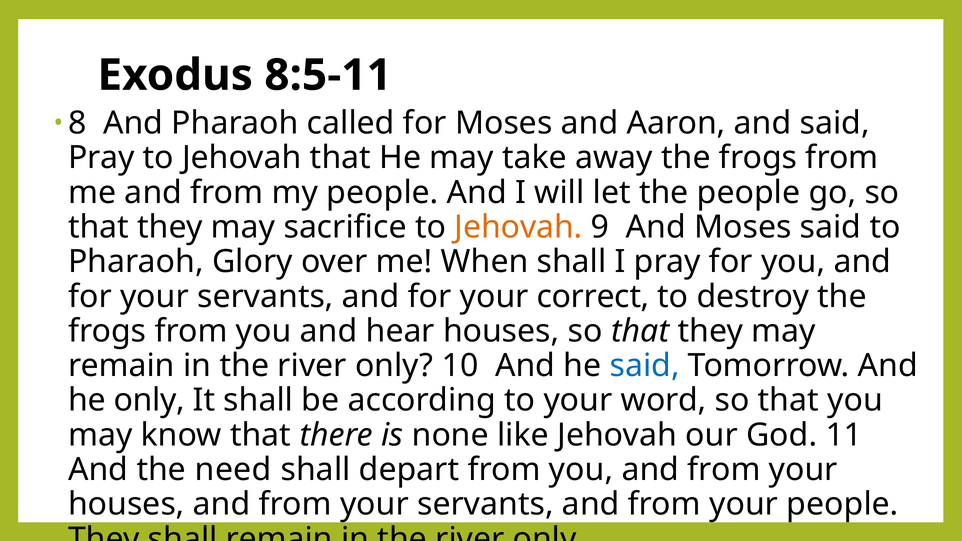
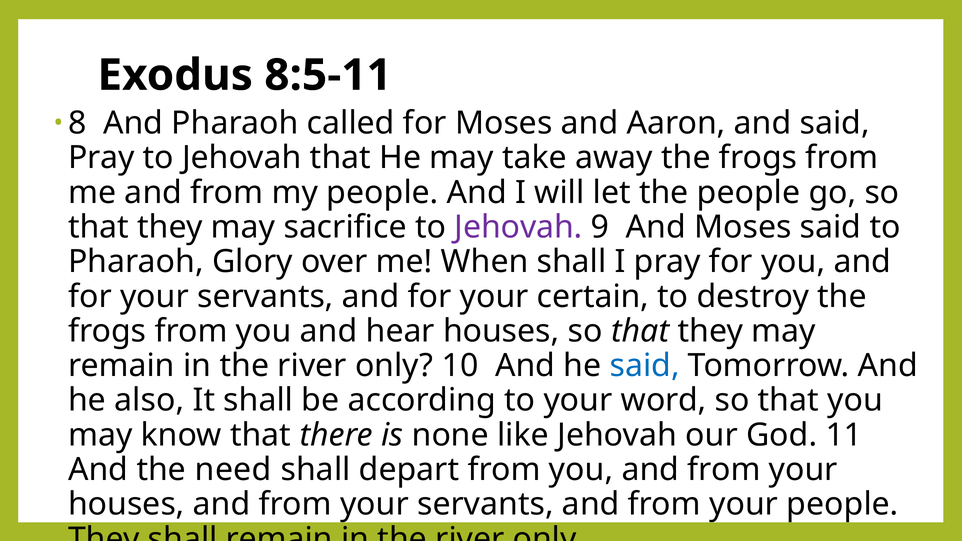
Jehovah colour: orange -> purple (518, 227)
correct: correct -> certain (593, 297)
he only: only -> also (149, 400)
